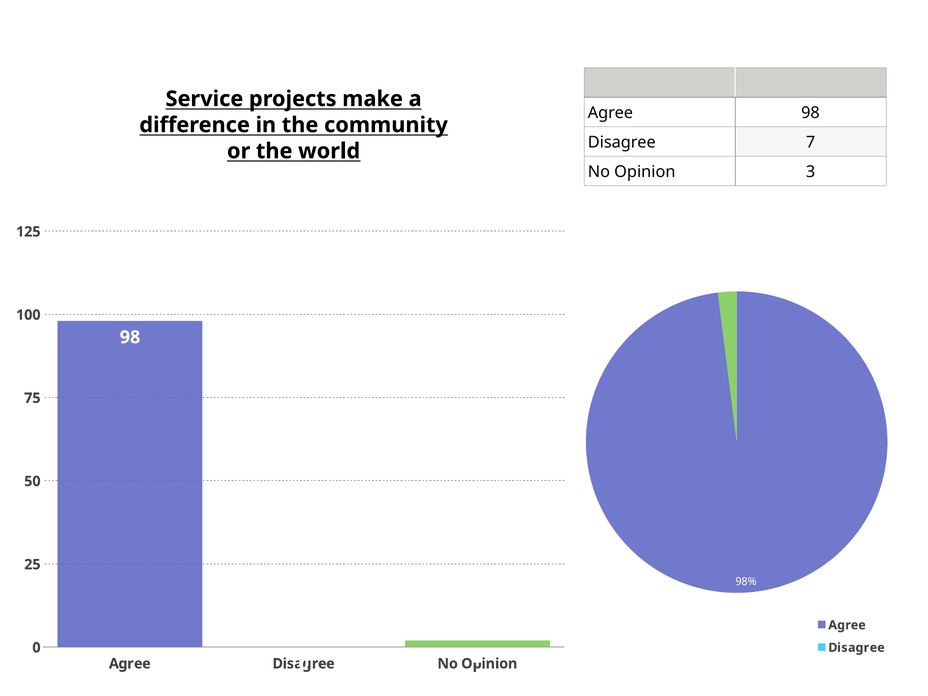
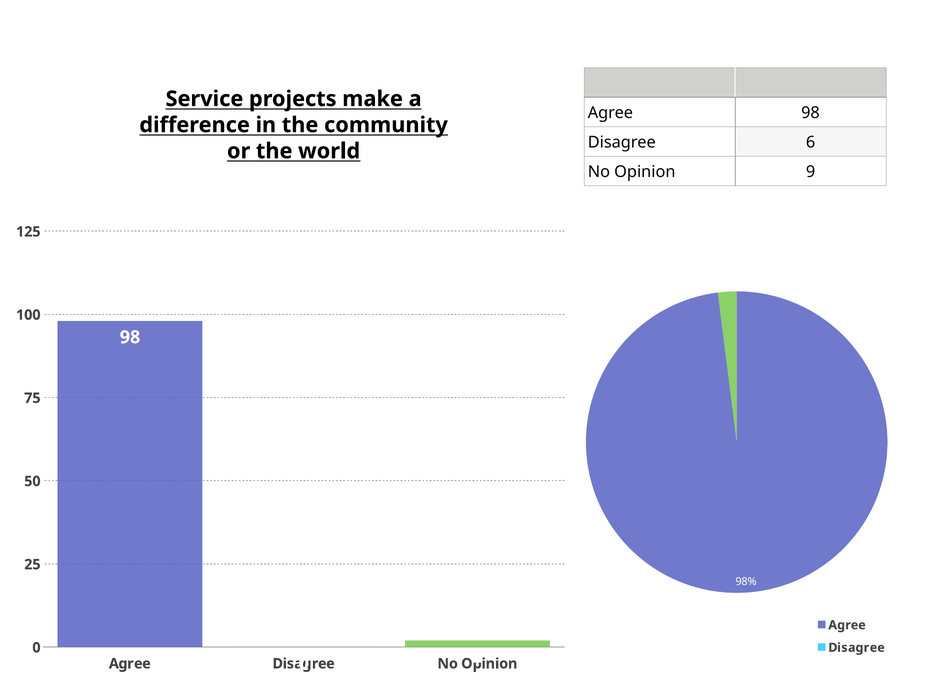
7: 7 -> 6 (811, 142)
3: 3 -> 9 (811, 172)
